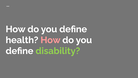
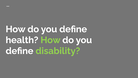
How colour: pink -> light green (50, 40)
